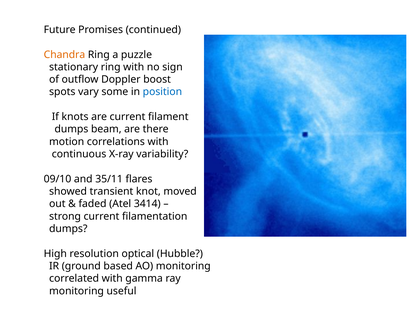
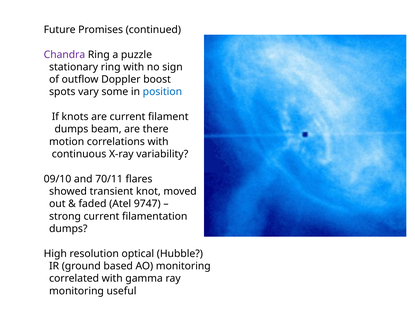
Chandra colour: orange -> purple (64, 55)
35/11: 35/11 -> 70/11 (109, 179)
3414: 3414 -> 9747 (147, 204)
